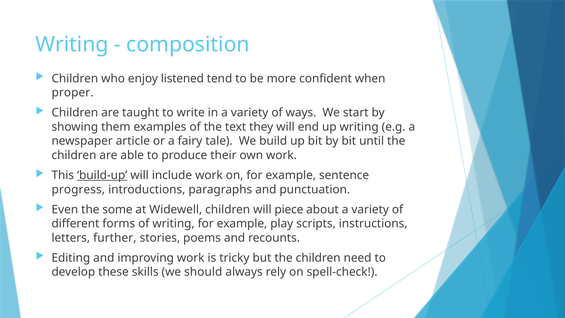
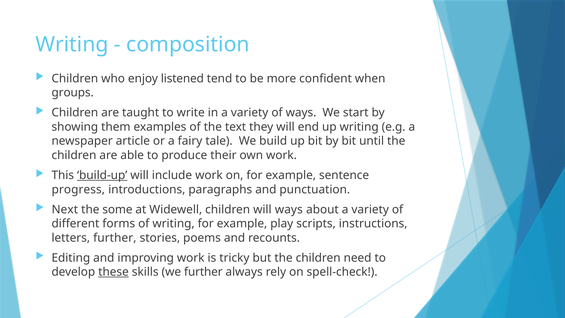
proper: proper -> groups (73, 93)
Even: Even -> Next (65, 209)
will piece: piece -> ways (289, 209)
these underline: none -> present (114, 272)
we should: should -> further (203, 272)
